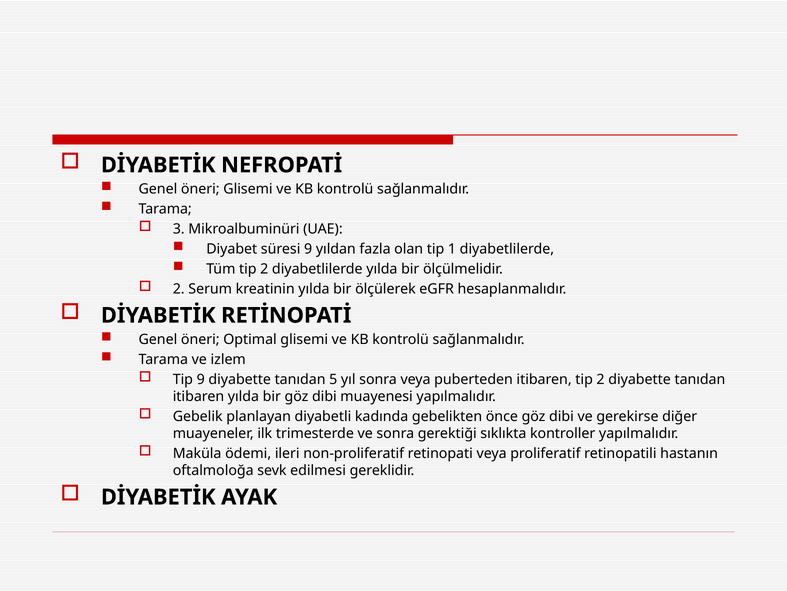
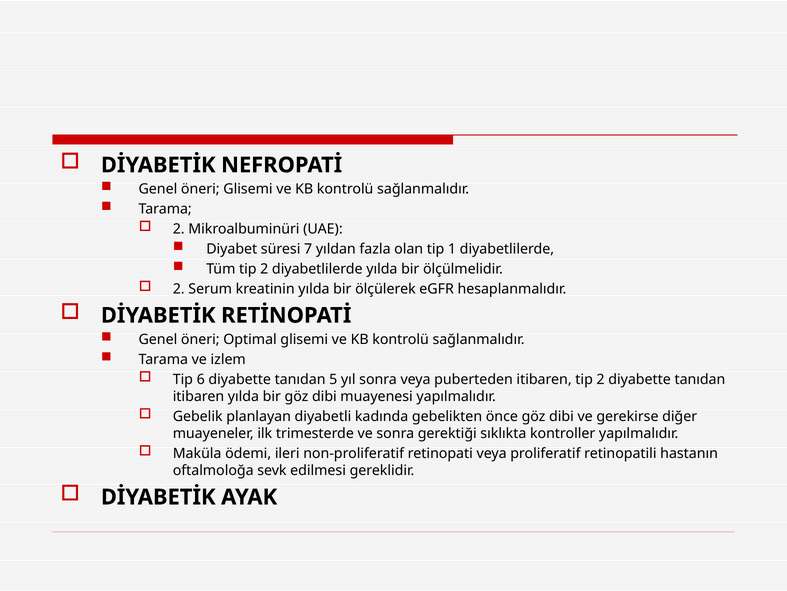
3: 3 -> 2 (179, 229)
süresi 9: 9 -> 7 (308, 249)
Tip 9: 9 -> 6 (201, 379)
